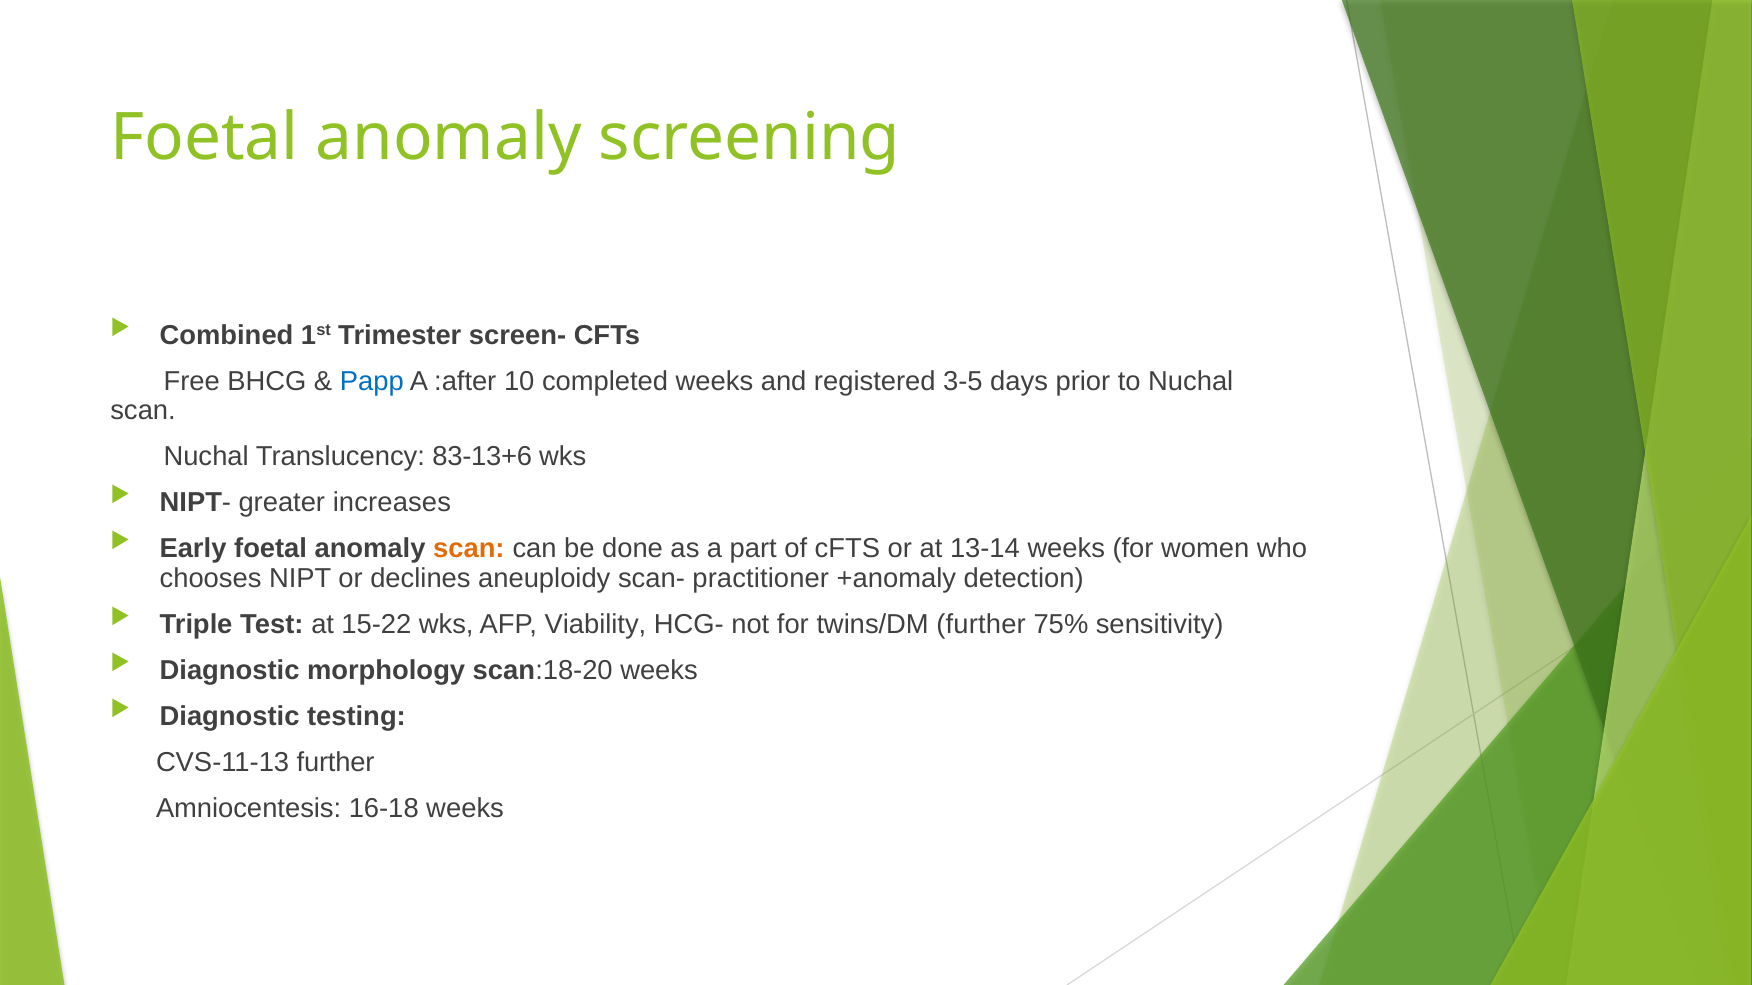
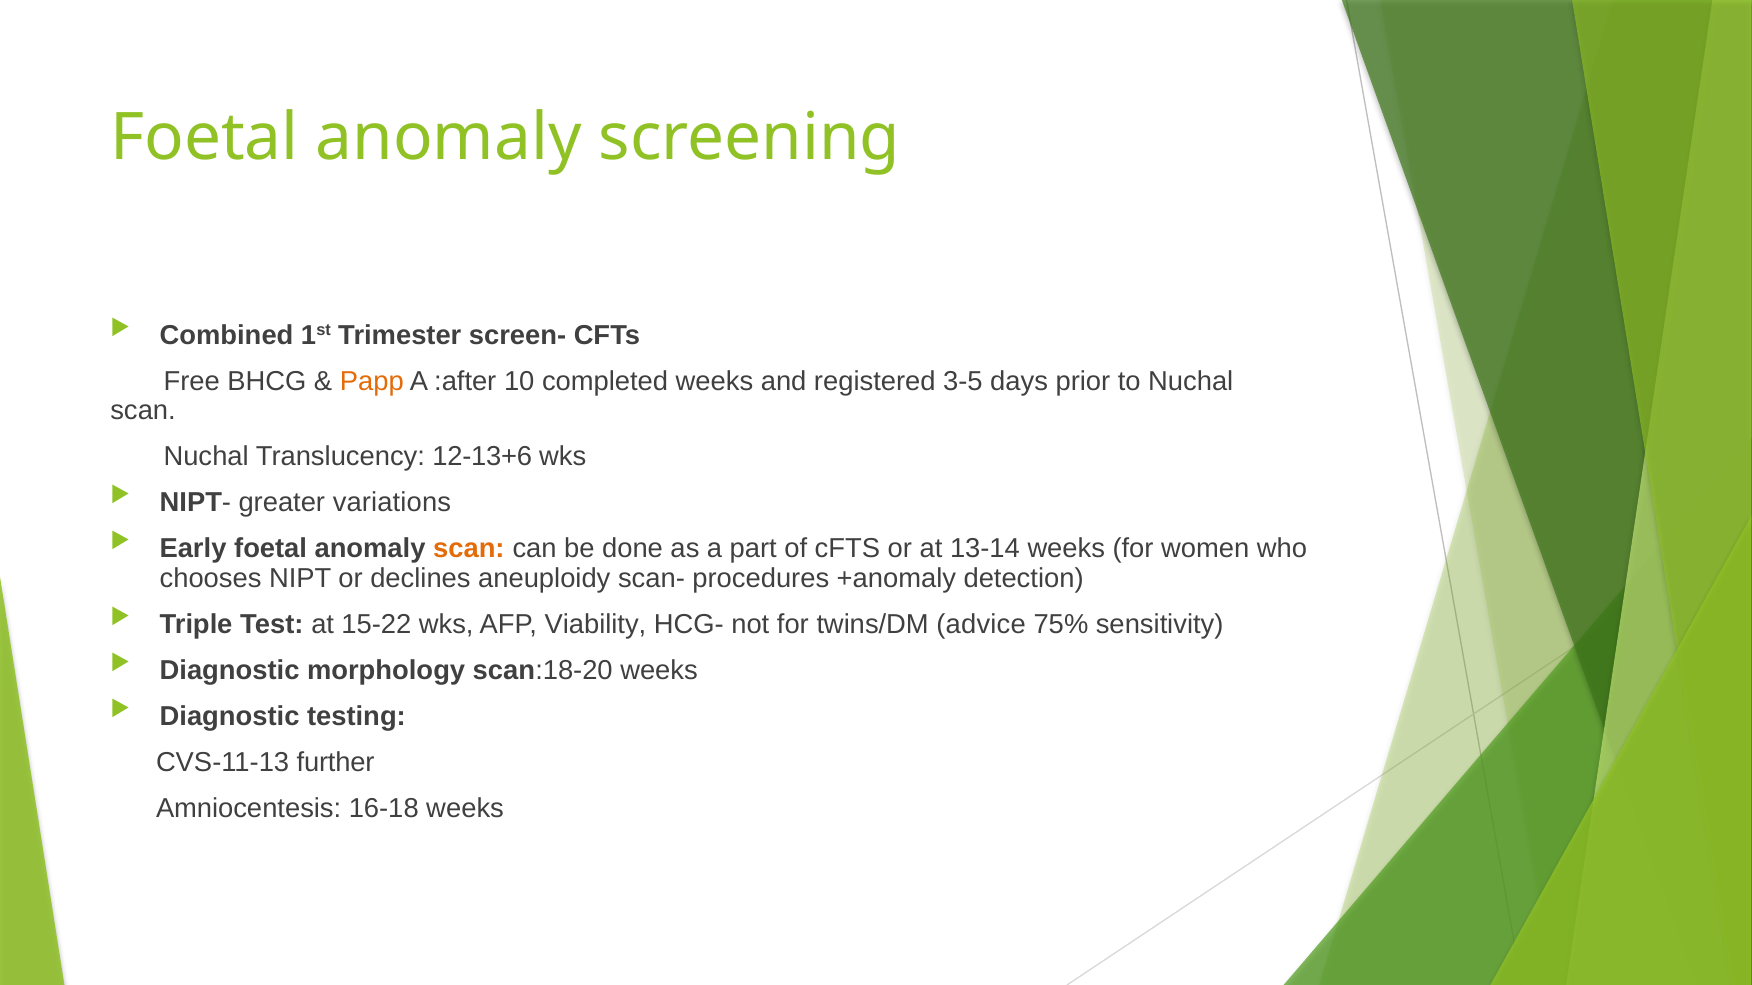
Papp colour: blue -> orange (372, 381)
83-13+6: 83-13+6 -> 12-13+6 (482, 457)
increases: increases -> variations (392, 503)
practitioner: practitioner -> procedures (761, 579)
twins/DM further: further -> advice (981, 625)
